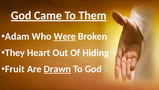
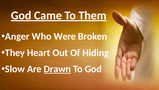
Adam: Adam -> Anger (17, 36)
Were underline: present -> none (65, 36)
Fruit: Fruit -> Slow (15, 69)
